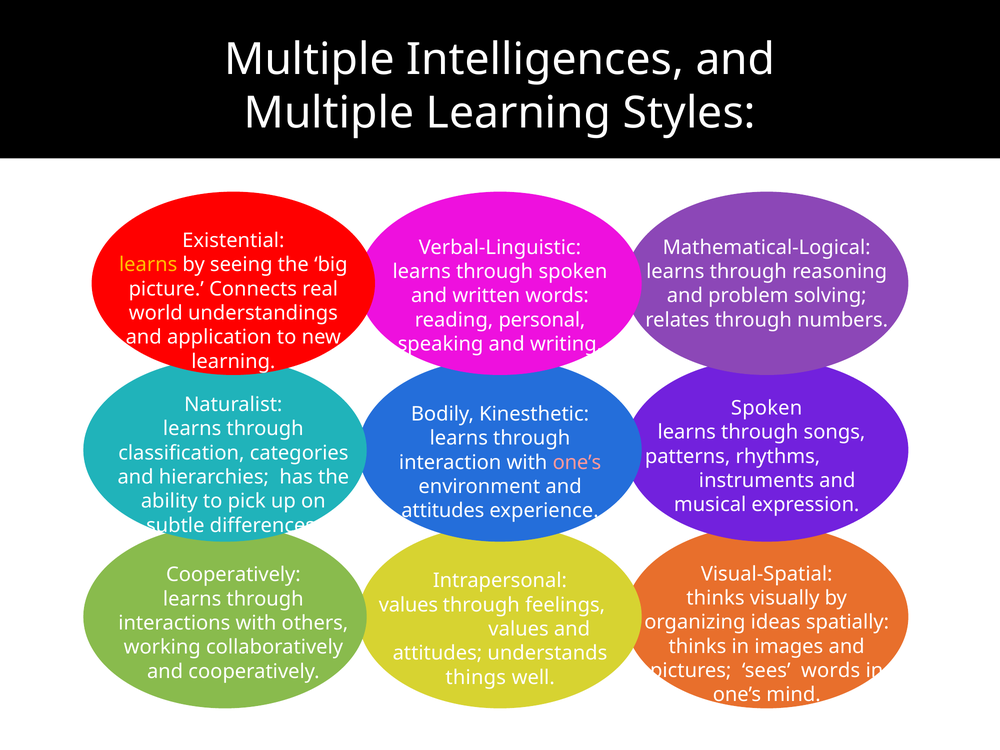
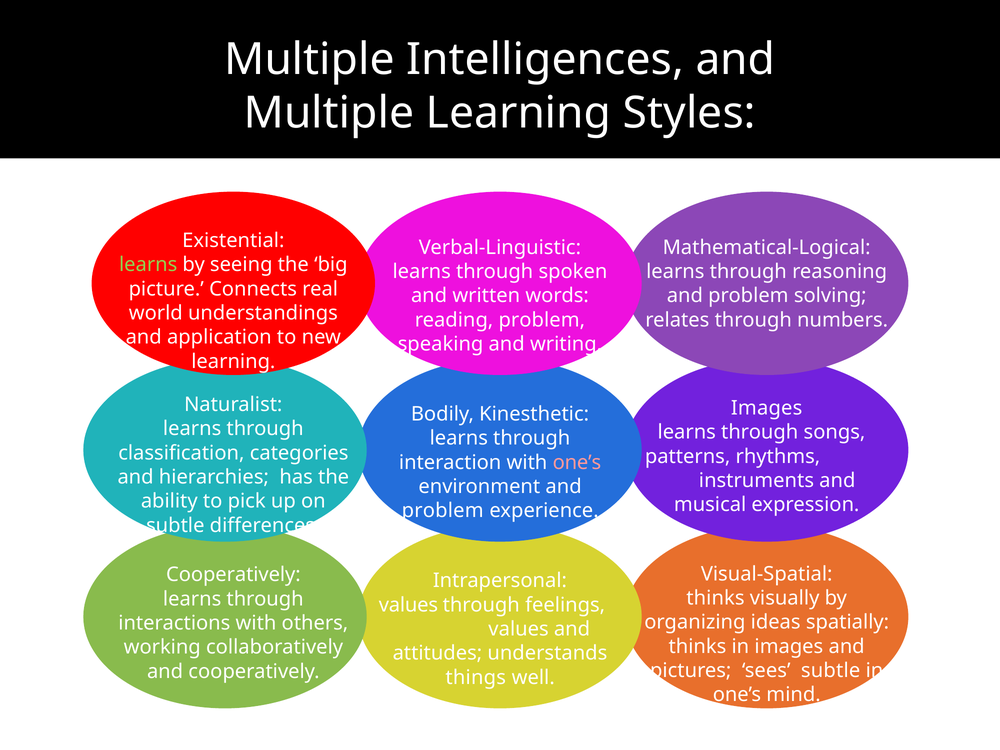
learns colour: yellow -> light green (148, 265)
reading personal: personal -> problem (542, 320)
Spoken: Spoken -> Images (767, 408)
attitudes: attitudes -> problem (443, 511)
sees words: words -> subtle (831, 671)
